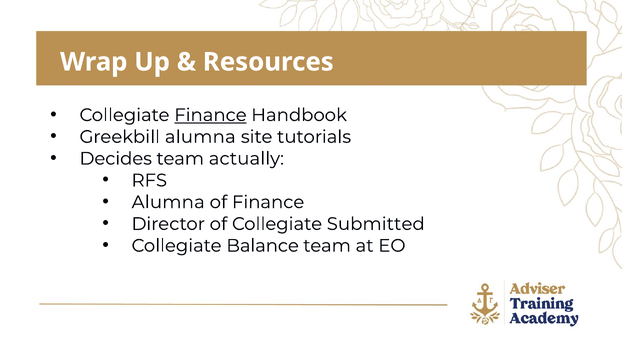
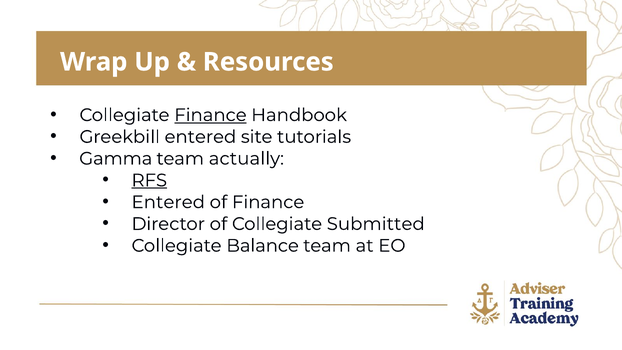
Greekbill alumna: alumna -> entered (200, 137)
Decides: Decides -> Gamma (116, 159)
RFS underline: none -> present (149, 180)
Alumna: Alumna -> Entered (168, 202)
